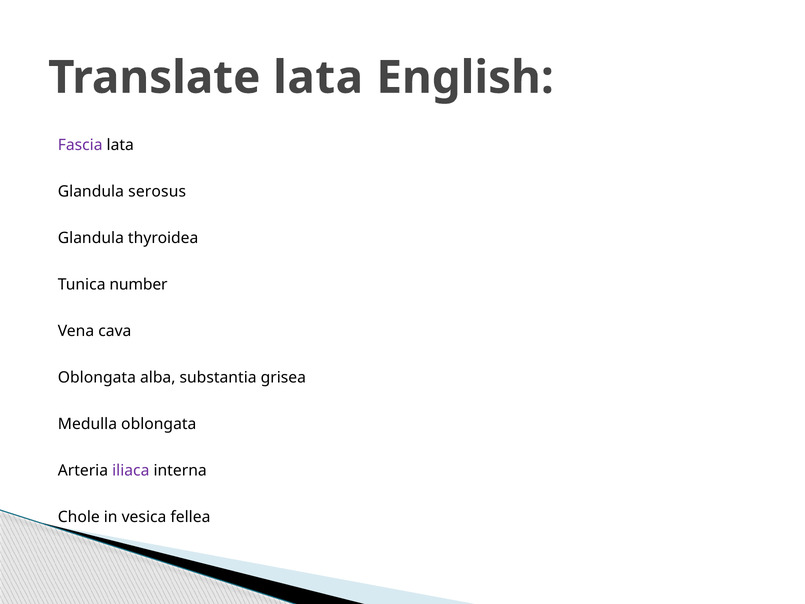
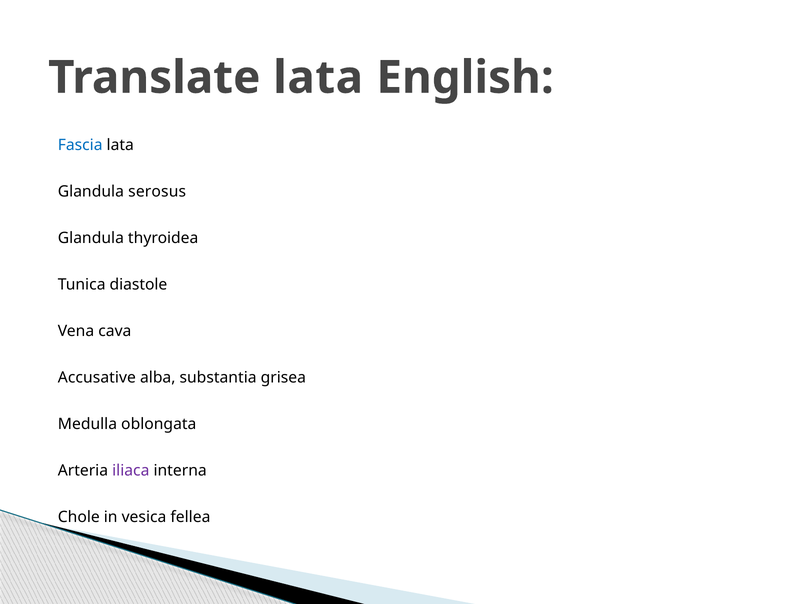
Fascia colour: purple -> blue (80, 145)
number: number -> diastole (138, 284)
Oblongata: Oblongata -> Accusative (97, 377)
